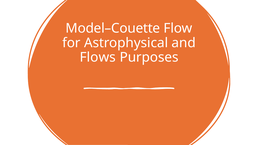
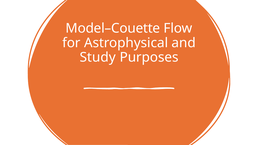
Flows: Flows -> Study (98, 57)
